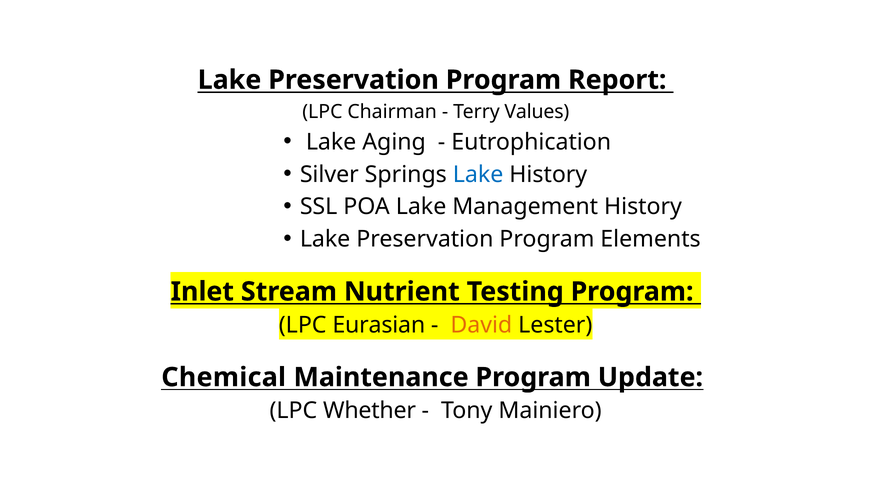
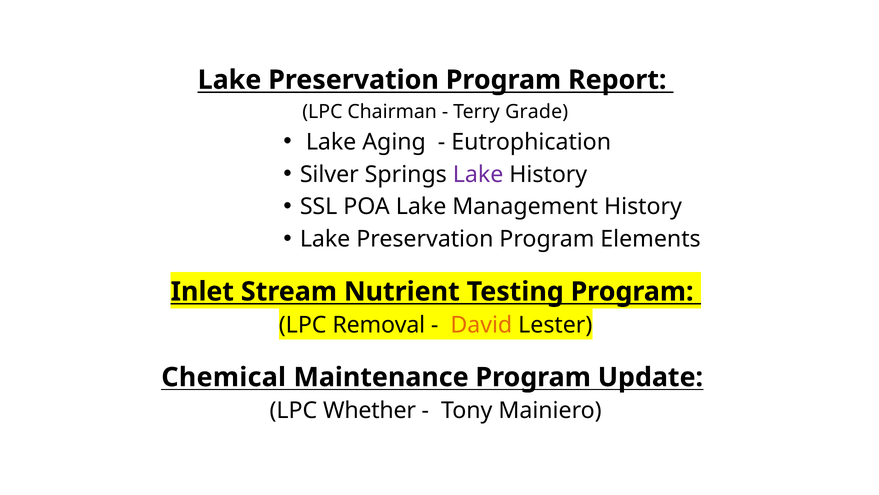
Values: Values -> Grade (537, 112)
Lake colour: blue -> purple (478, 174)
Eurasian: Eurasian -> Removal (379, 325)
